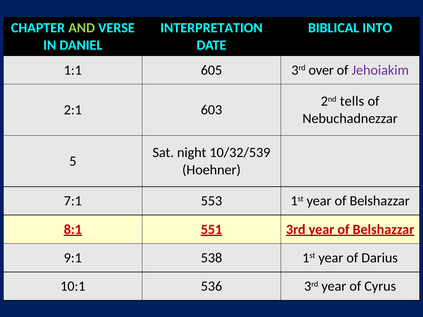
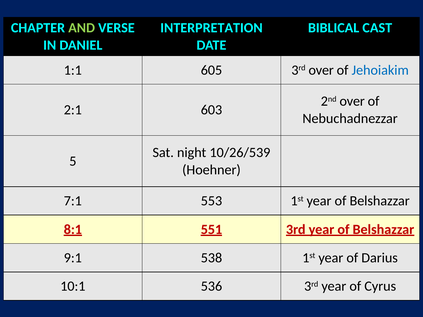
INTO: INTO -> CAST (377, 28)
Jehoiakim colour: purple -> blue (380, 70)
2nd tells: tells -> over (352, 101)
10/32/539: 10/32/539 -> 10/26/539 (240, 153)
